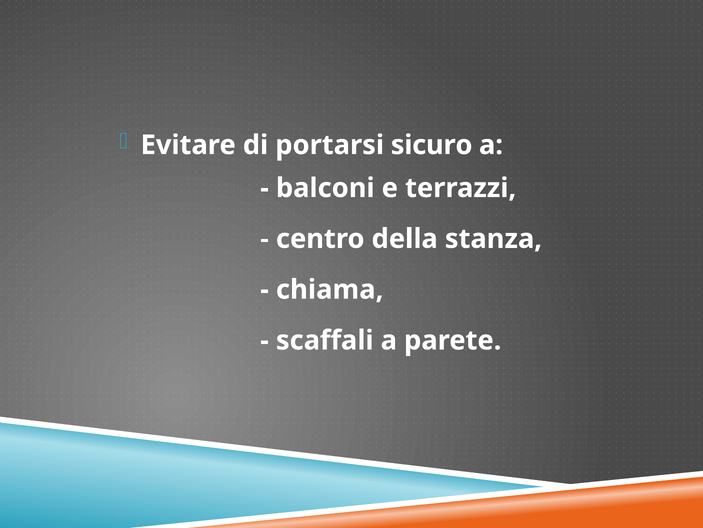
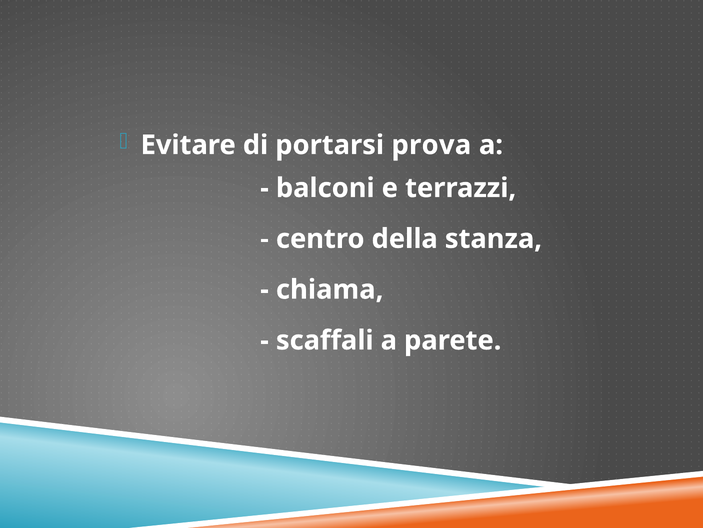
sicuro: sicuro -> prova (431, 145)
